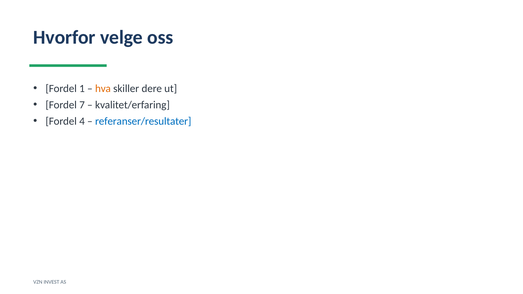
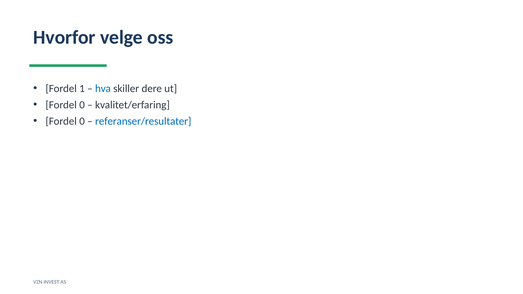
hva colour: orange -> blue (103, 89)
7: 7 -> 0 (82, 105)
4: 4 -> 0 (82, 121)
